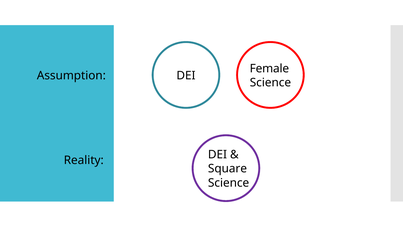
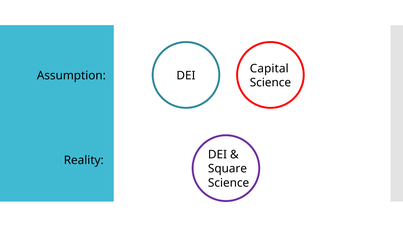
Female: Female -> Capital (269, 68)
